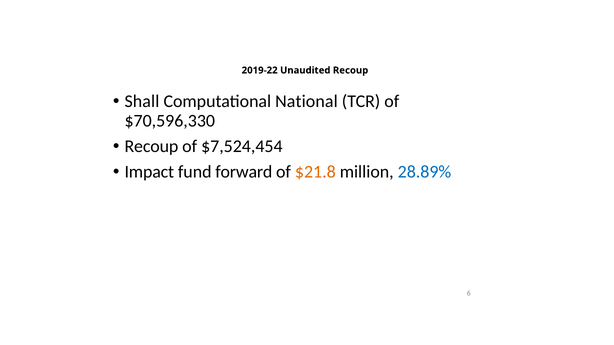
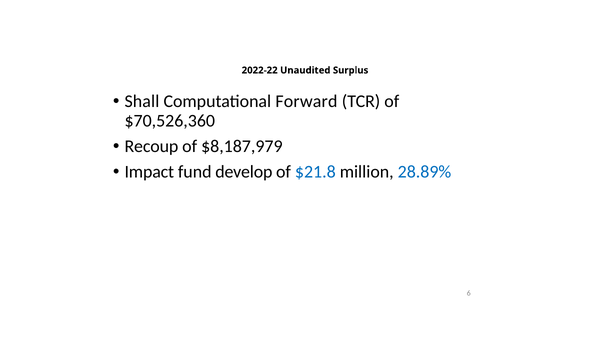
2019-22: 2019-22 -> 2022-22 (260, 70)
Unaudited Recoup: Recoup -> Surplus (351, 70)
National: National -> Forward (306, 102)
$70,596,330: $70,596,330 -> $70,526,360 (170, 121)
$7,524,454: $7,524,454 -> $8,187,979 (242, 147)
forward: forward -> develop (244, 172)
$21.8 colour: orange -> blue (315, 172)
